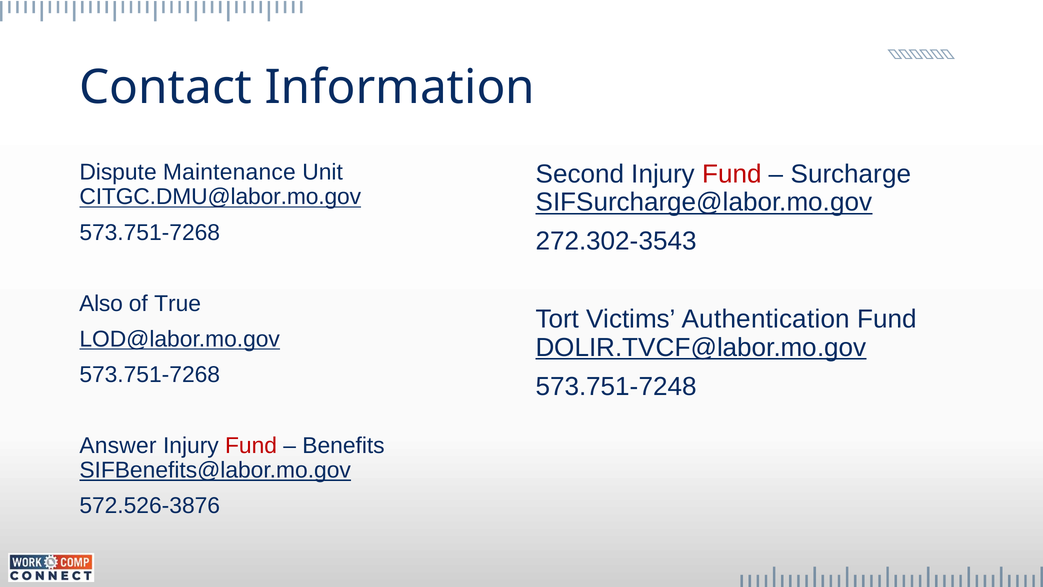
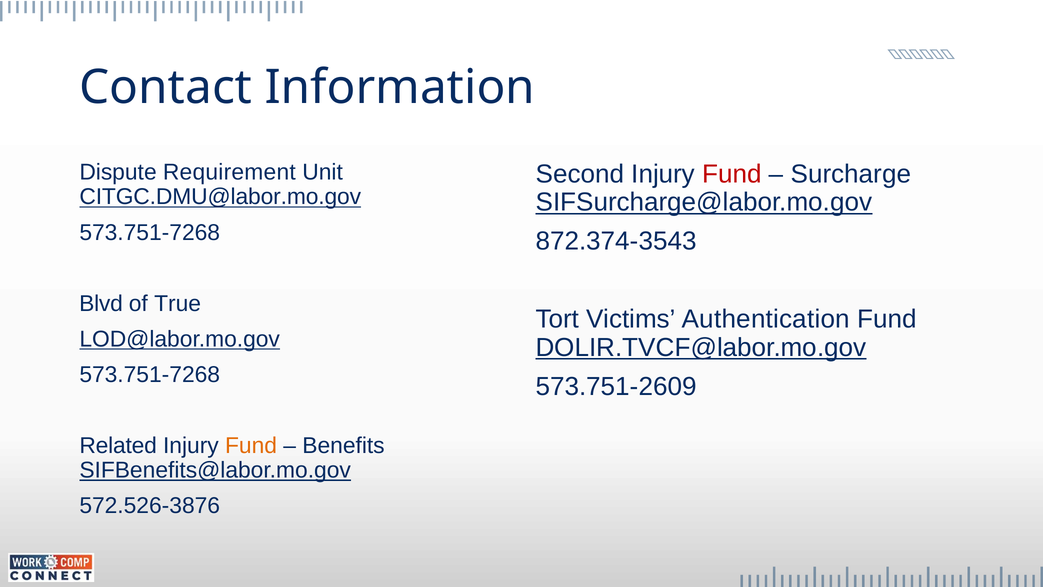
Maintenance: Maintenance -> Requirement (229, 172)
272.302-3543: 272.302-3543 -> 872.374-3543 (616, 241)
Also: Also -> Blvd (101, 303)
573.751-7248: 573.751-7248 -> 573.751-2609 (616, 386)
Answer: Answer -> Related (118, 445)
Fund colour: red -> orange (251, 445)
